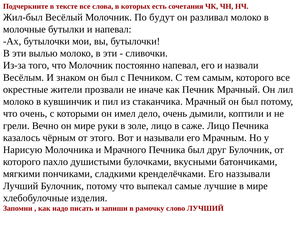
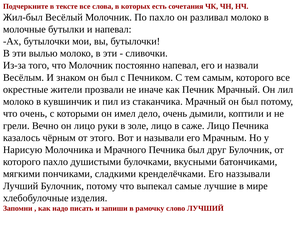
По будут: будут -> пахло (162, 17)
он мире: мире -> лицо (85, 126)
